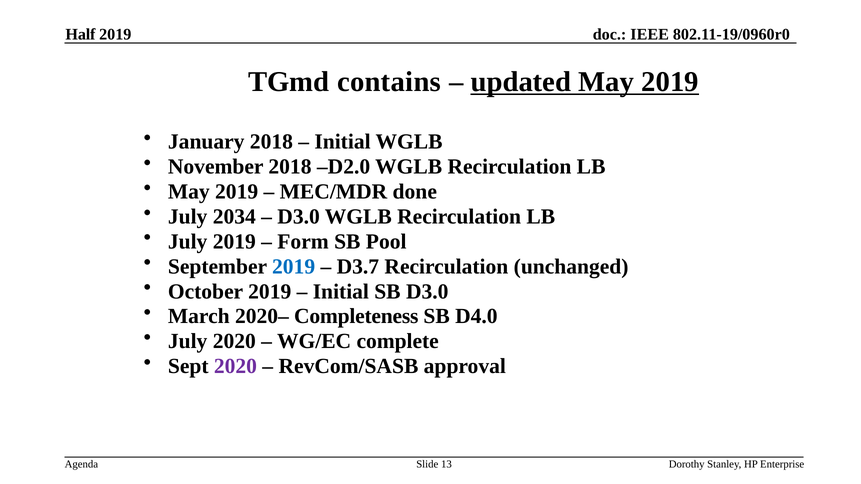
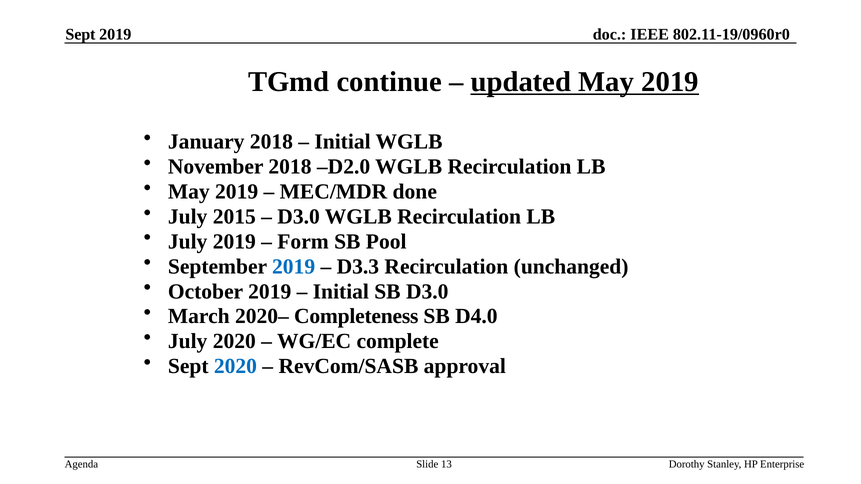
Half: Half -> Sept (80, 34)
contains: contains -> continue (389, 82)
2034: 2034 -> 2015 (234, 217)
D3.7: D3.7 -> D3.3 (358, 267)
2020 colour: purple -> blue (235, 367)
